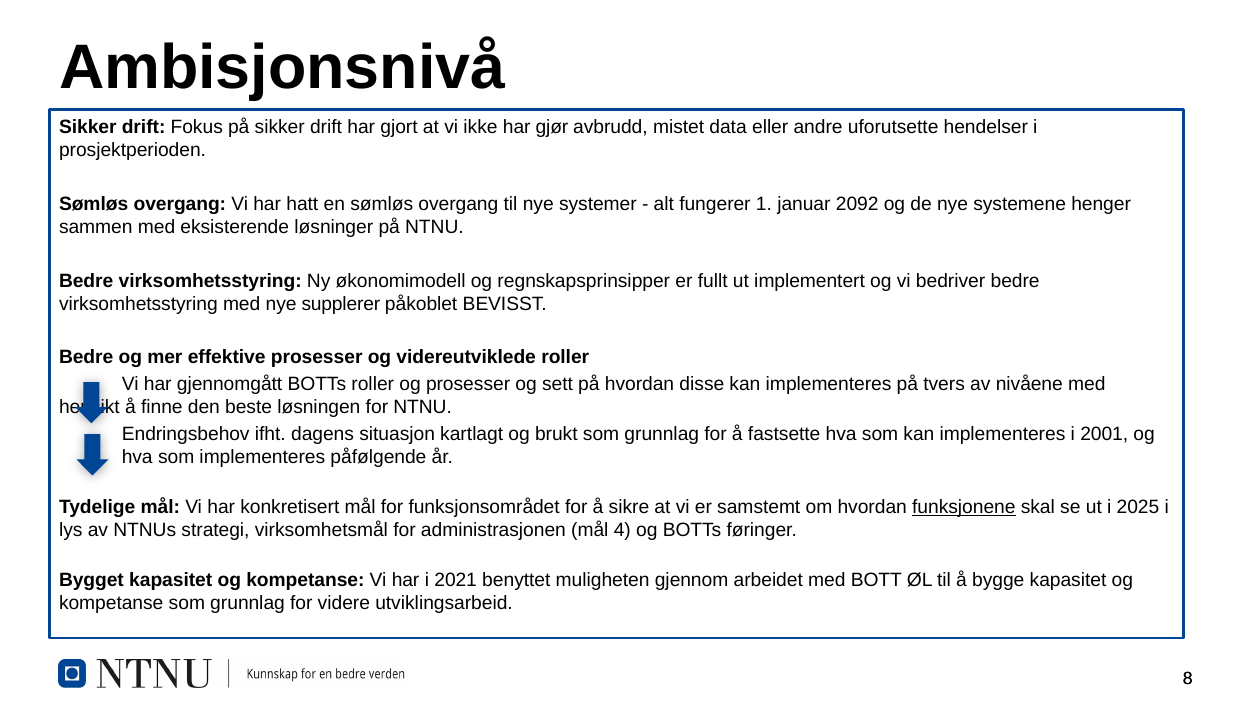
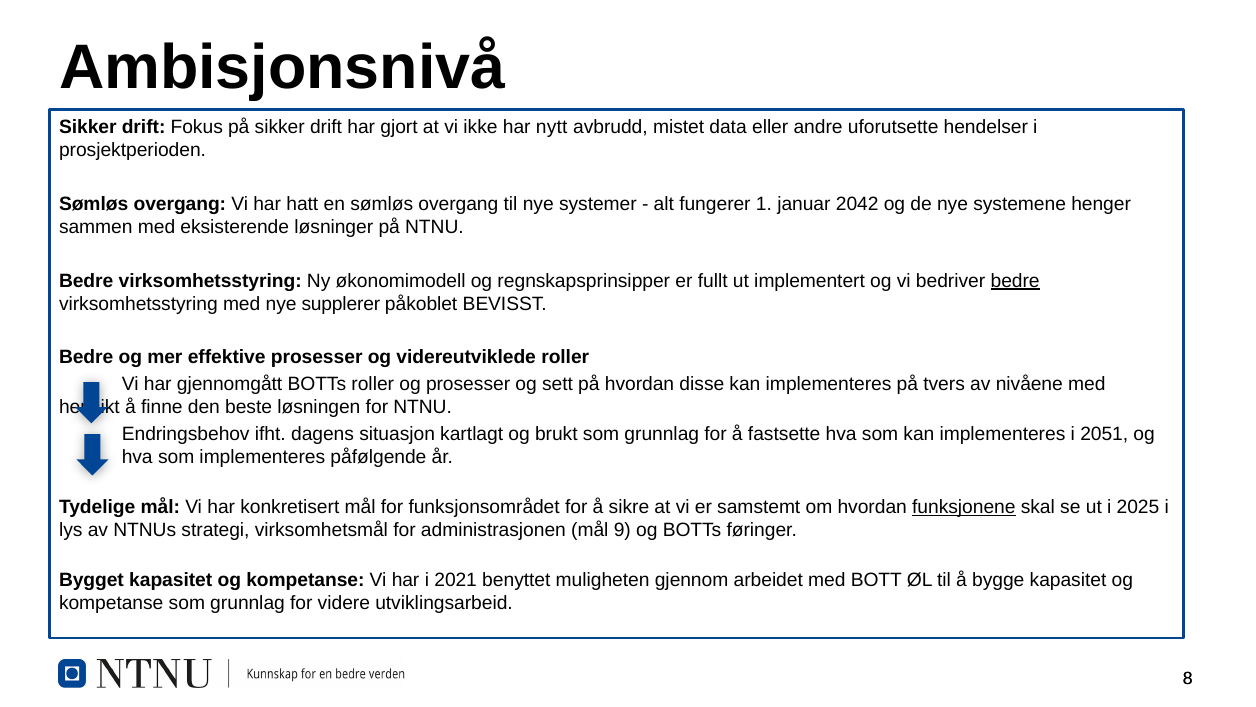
gjør: gjør -> nytt (552, 127)
2092: 2092 -> 2042 (857, 204)
bedre underline: none -> present (1015, 281)
2001: 2001 -> 2051 (1104, 434)
4: 4 -> 9 (622, 530)
